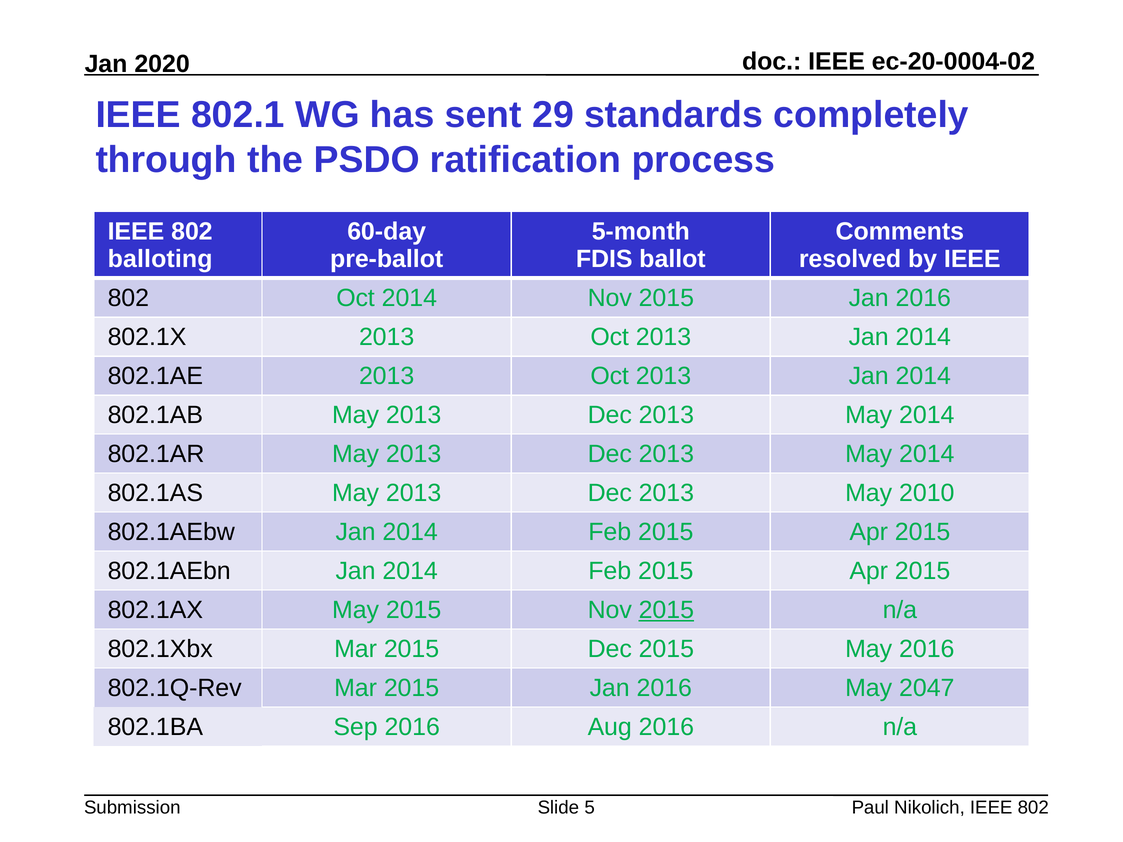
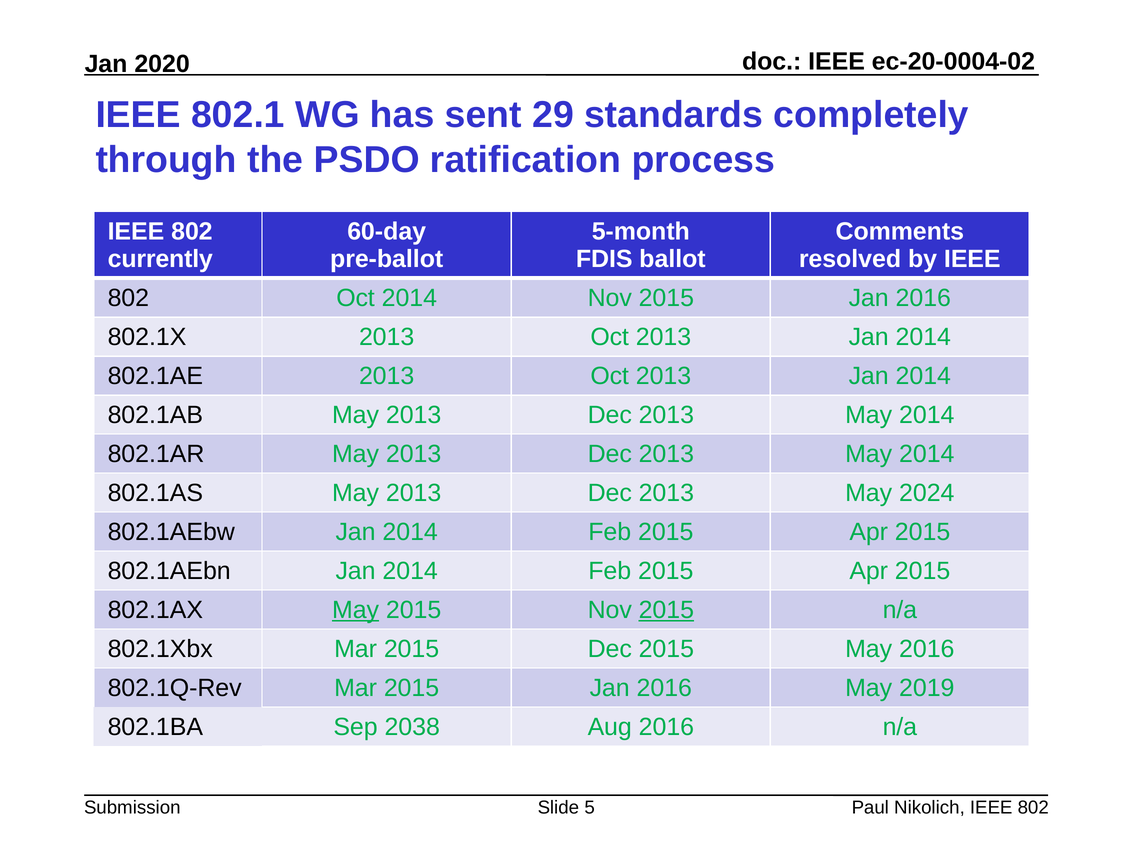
balloting: balloting -> currently (160, 259)
2010: 2010 -> 2024 (927, 493)
May underline: none -> present (356, 610)
2047: 2047 -> 2019 (927, 688)
Sep 2016: 2016 -> 2038 (412, 727)
